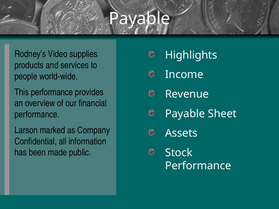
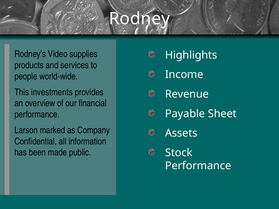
Payable: Payable -> Rodney (139, 19)
This performance: performance -> investments (52, 92)
